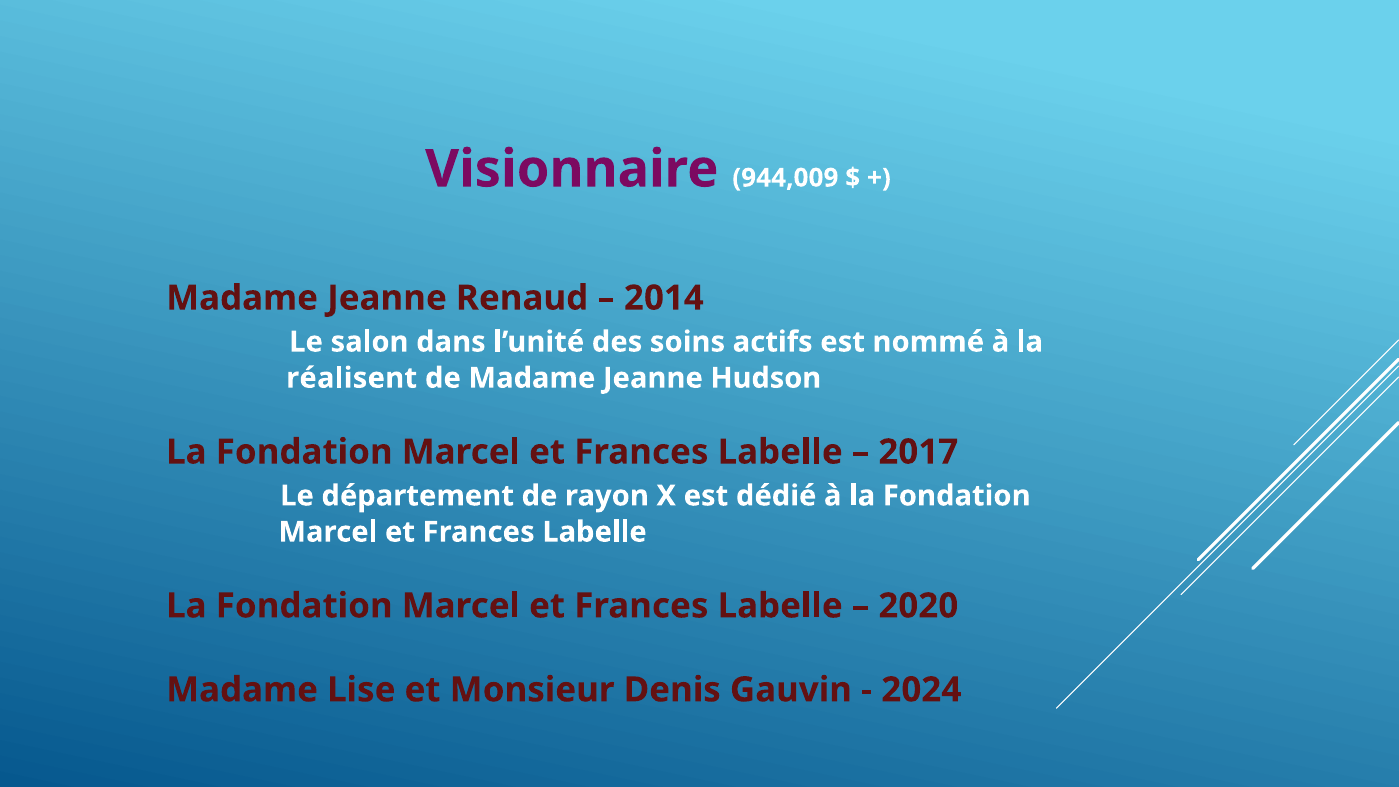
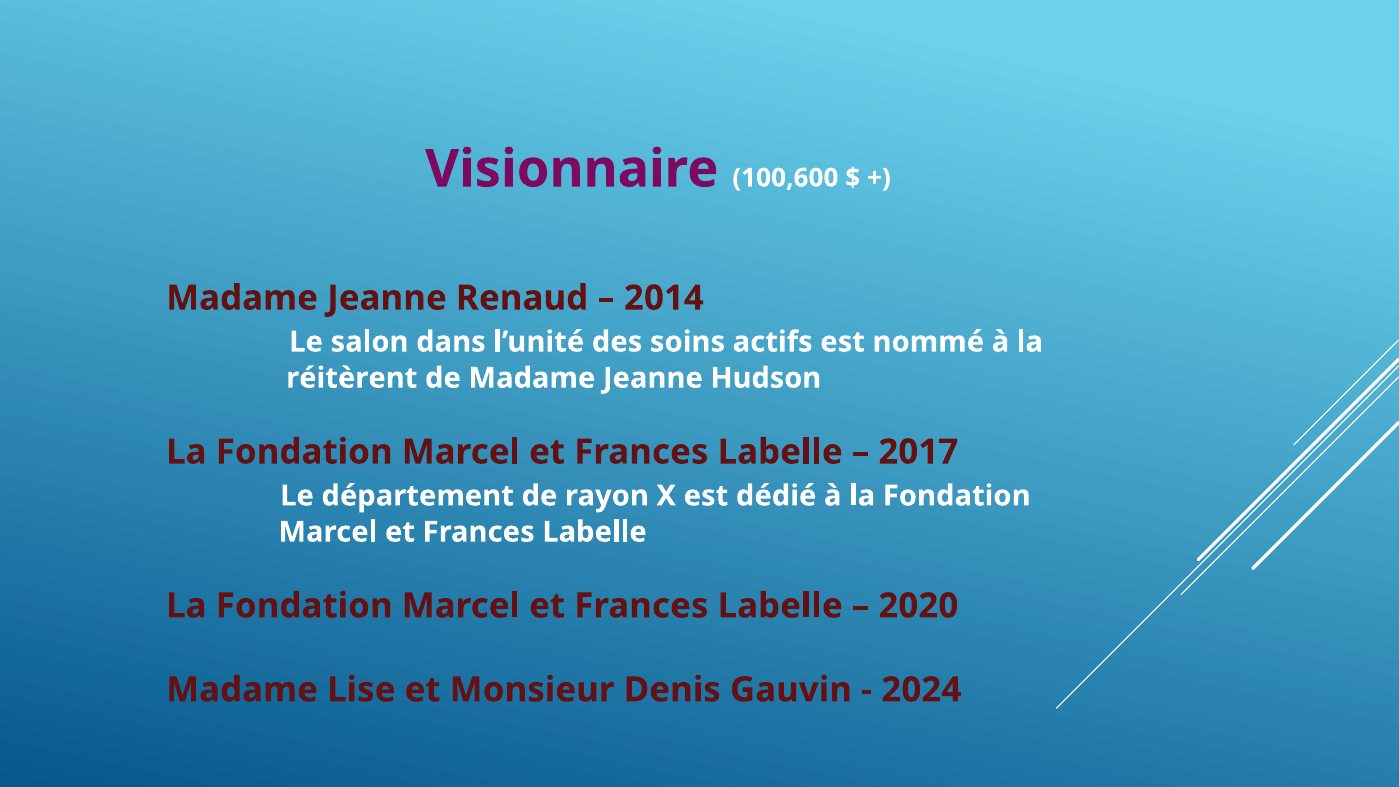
944,009: 944,009 -> 100,600 (785, 178)
réalisent: réalisent -> réitèrent (352, 378)
